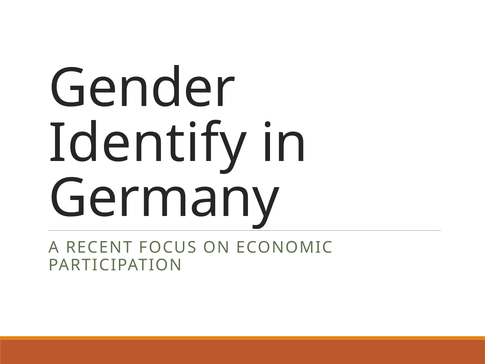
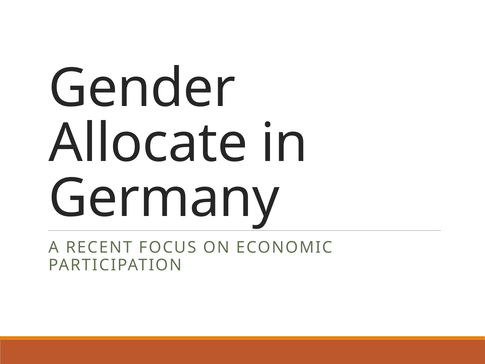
Identify: Identify -> Allocate (148, 143)
